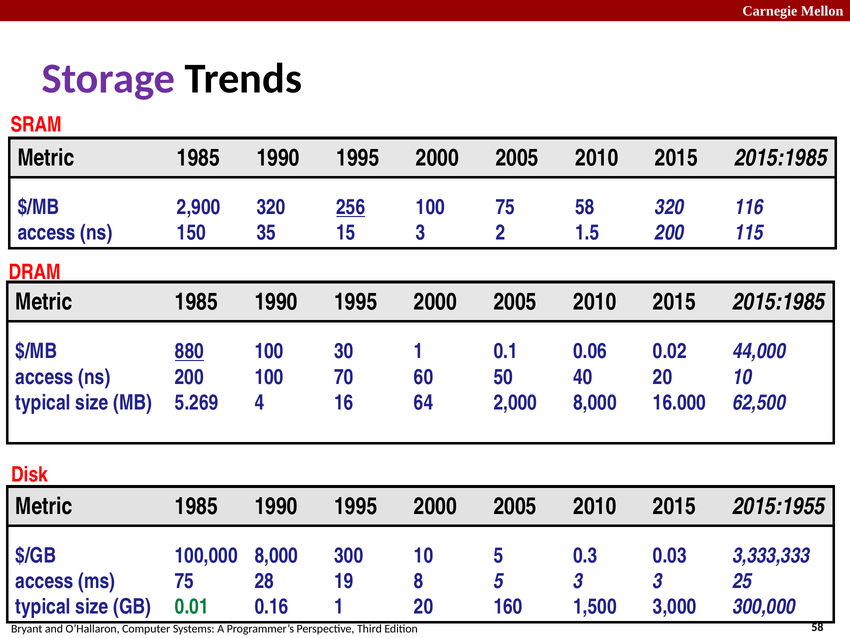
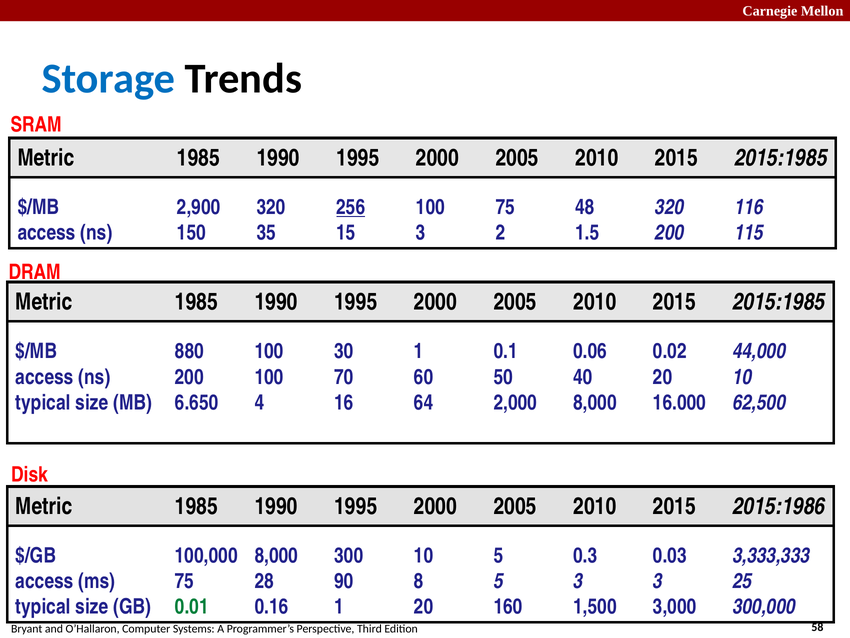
Storage colour: purple -> blue (109, 79)
75 58: 58 -> 48 (585, 207)
880 underline: present -> none (189, 351)
5.269: 5.269 -> 6.650 (197, 402)
2015:1955: 2015:1955 -> 2015:1986 (779, 506)
19: 19 -> 90 (344, 581)
